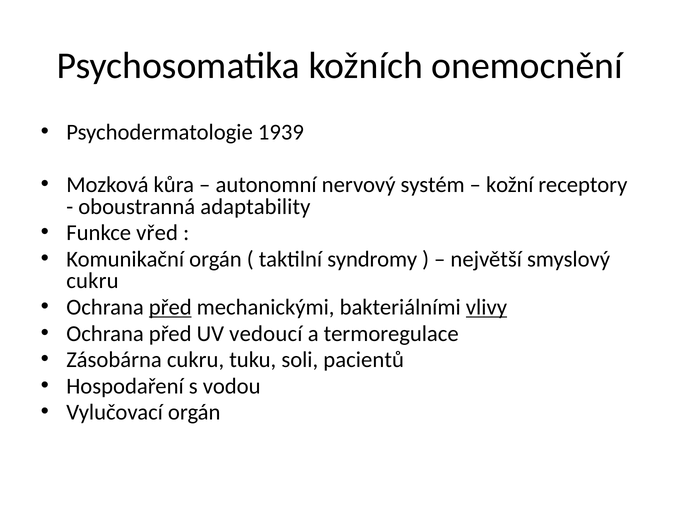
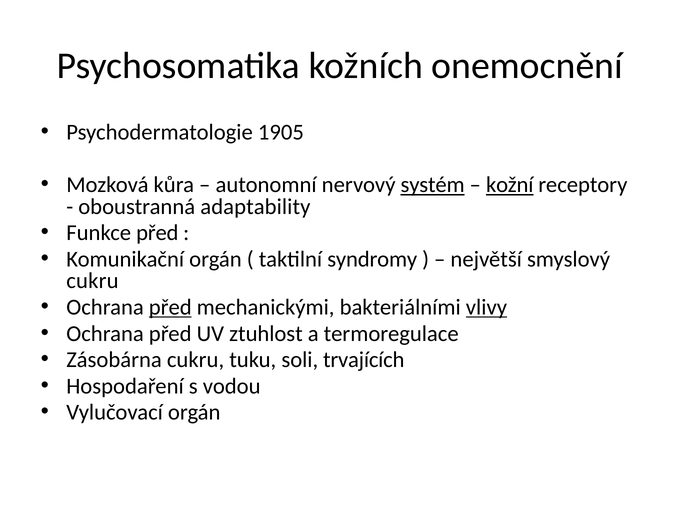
1939: 1939 -> 1905 (281, 132)
systém underline: none -> present (433, 185)
kožní underline: none -> present (510, 185)
Funkce vřed: vřed -> před (157, 233)
vedoucí: vedoucí -> ztuhlost (266, 334)
pacientů: pacientů -> trvajících (364, 360)
